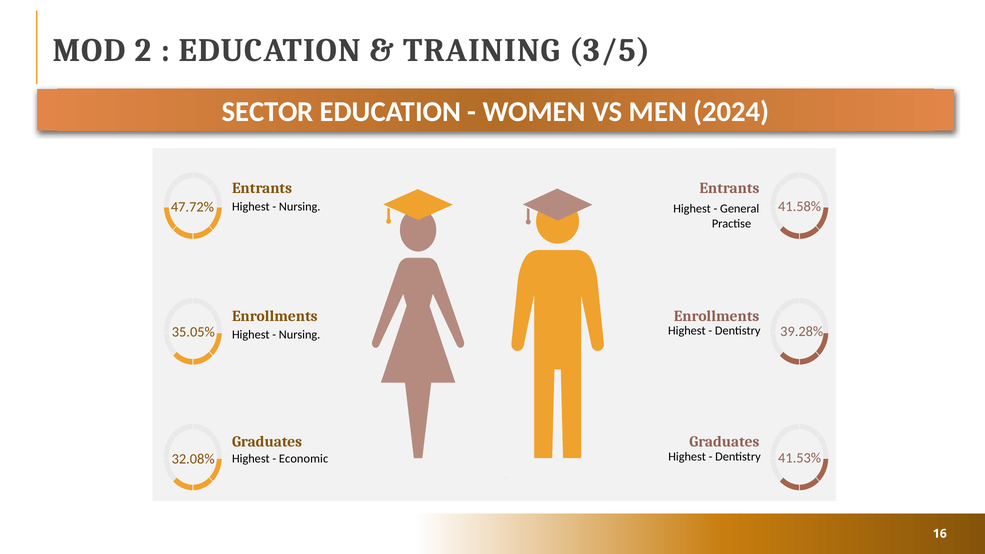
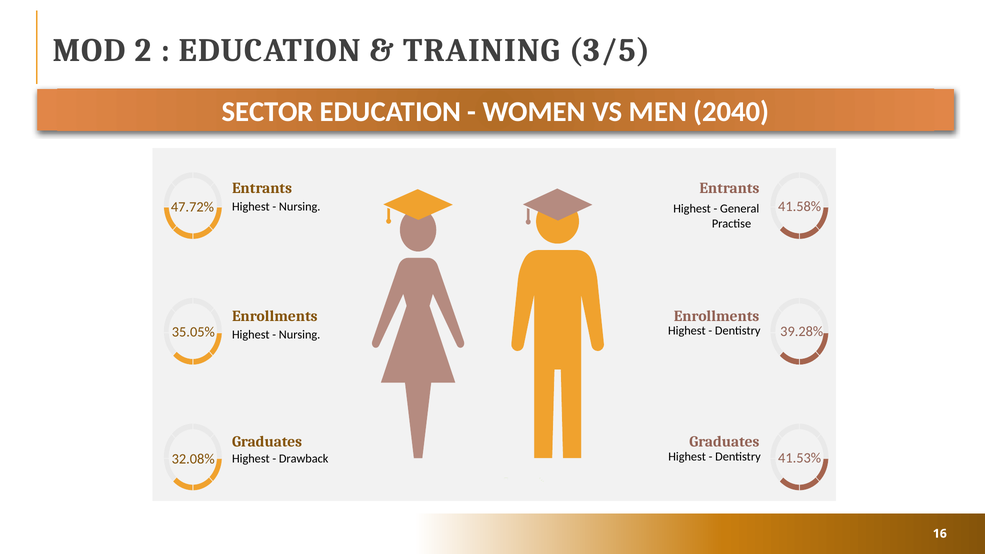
2024: 2024 -> 2040 (731, 112)
Economic: Economic -> Drawback (304, 459)
